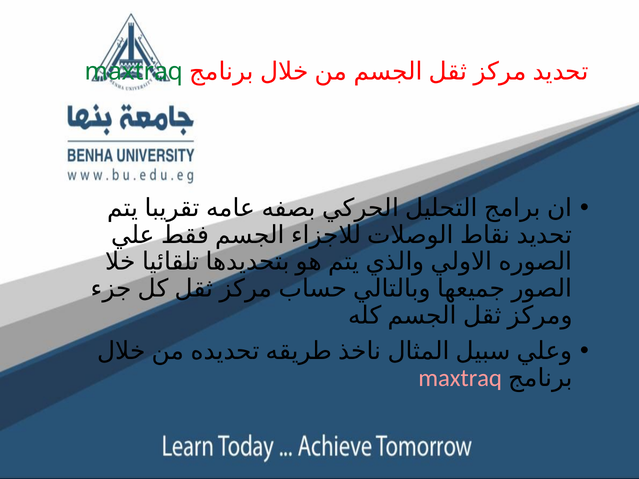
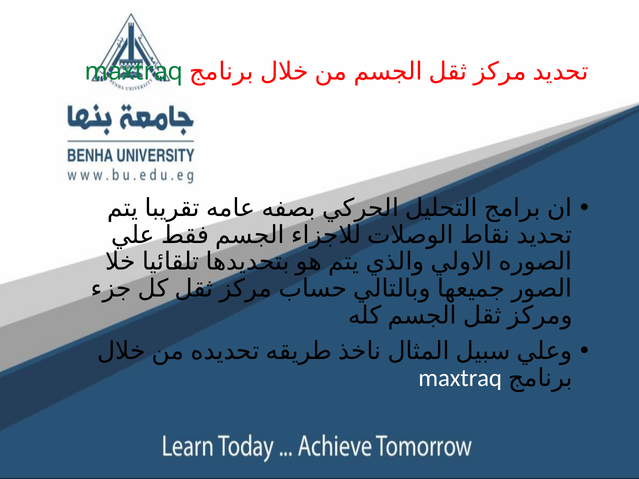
maxtraq colour: pink -> white (460, 378)
